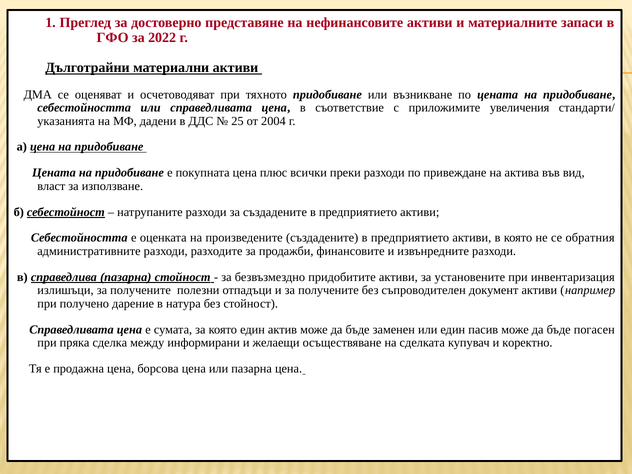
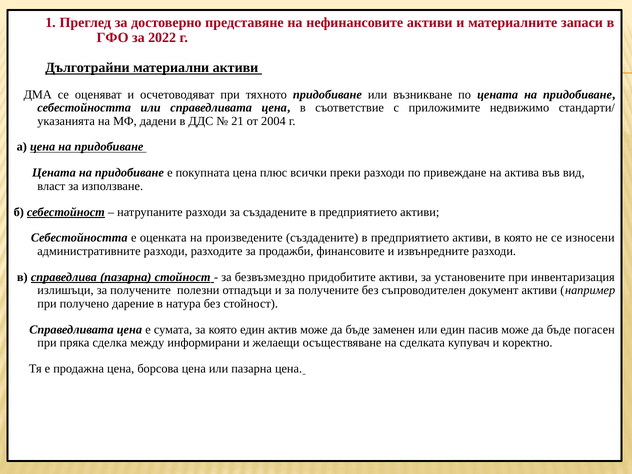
увеличения: увеличения -> недвижимо (520, 108)
25: 25 -> 21 (237, 121)
обратния: обратния -> износени (590, 238)
